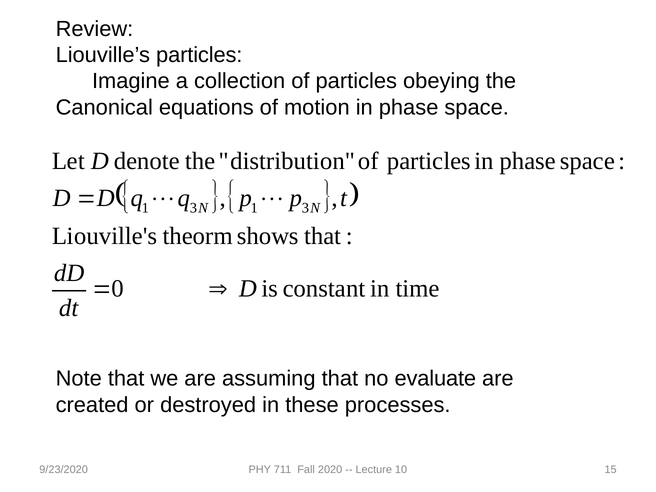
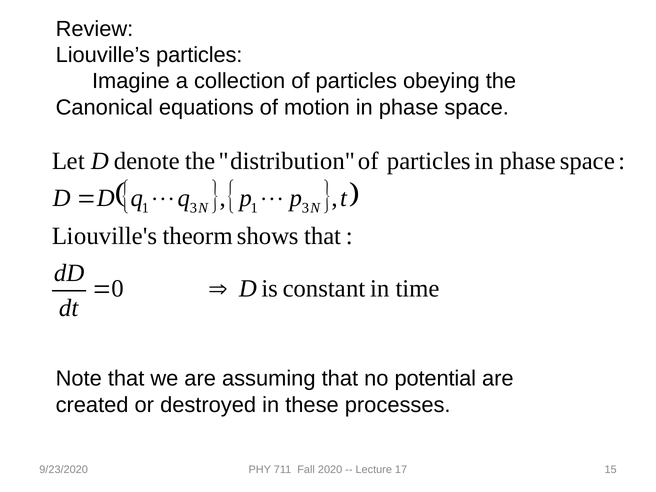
evaluate: evaluate -> potential (435, 379)
10: 10 -> 17 (401, 470)
